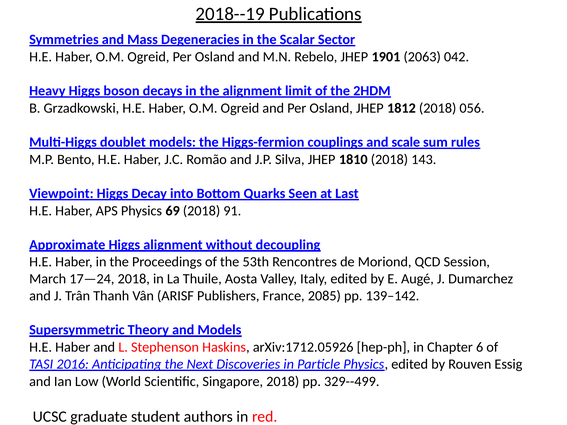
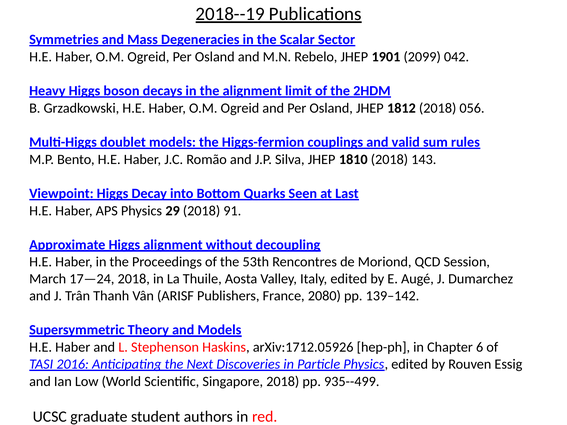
2063: 2063 -> 2099 (422, 57)
scale: scale -> valid (406, 142)
69: 69 -> 29 (173, 211)
2085: 2085 -> 2080 (324, 296)
329--499: 329--499 -> 935--499 (352, 382)
